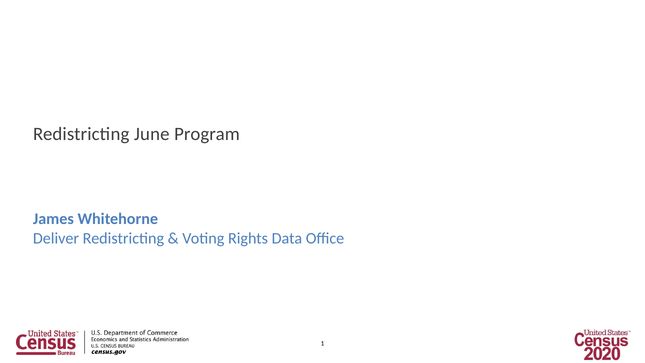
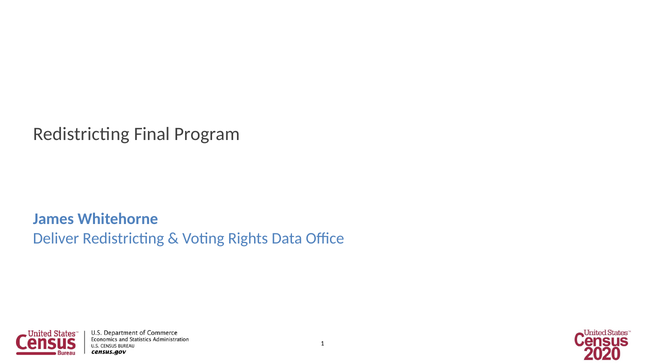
June: June -> Final (152, 134)
